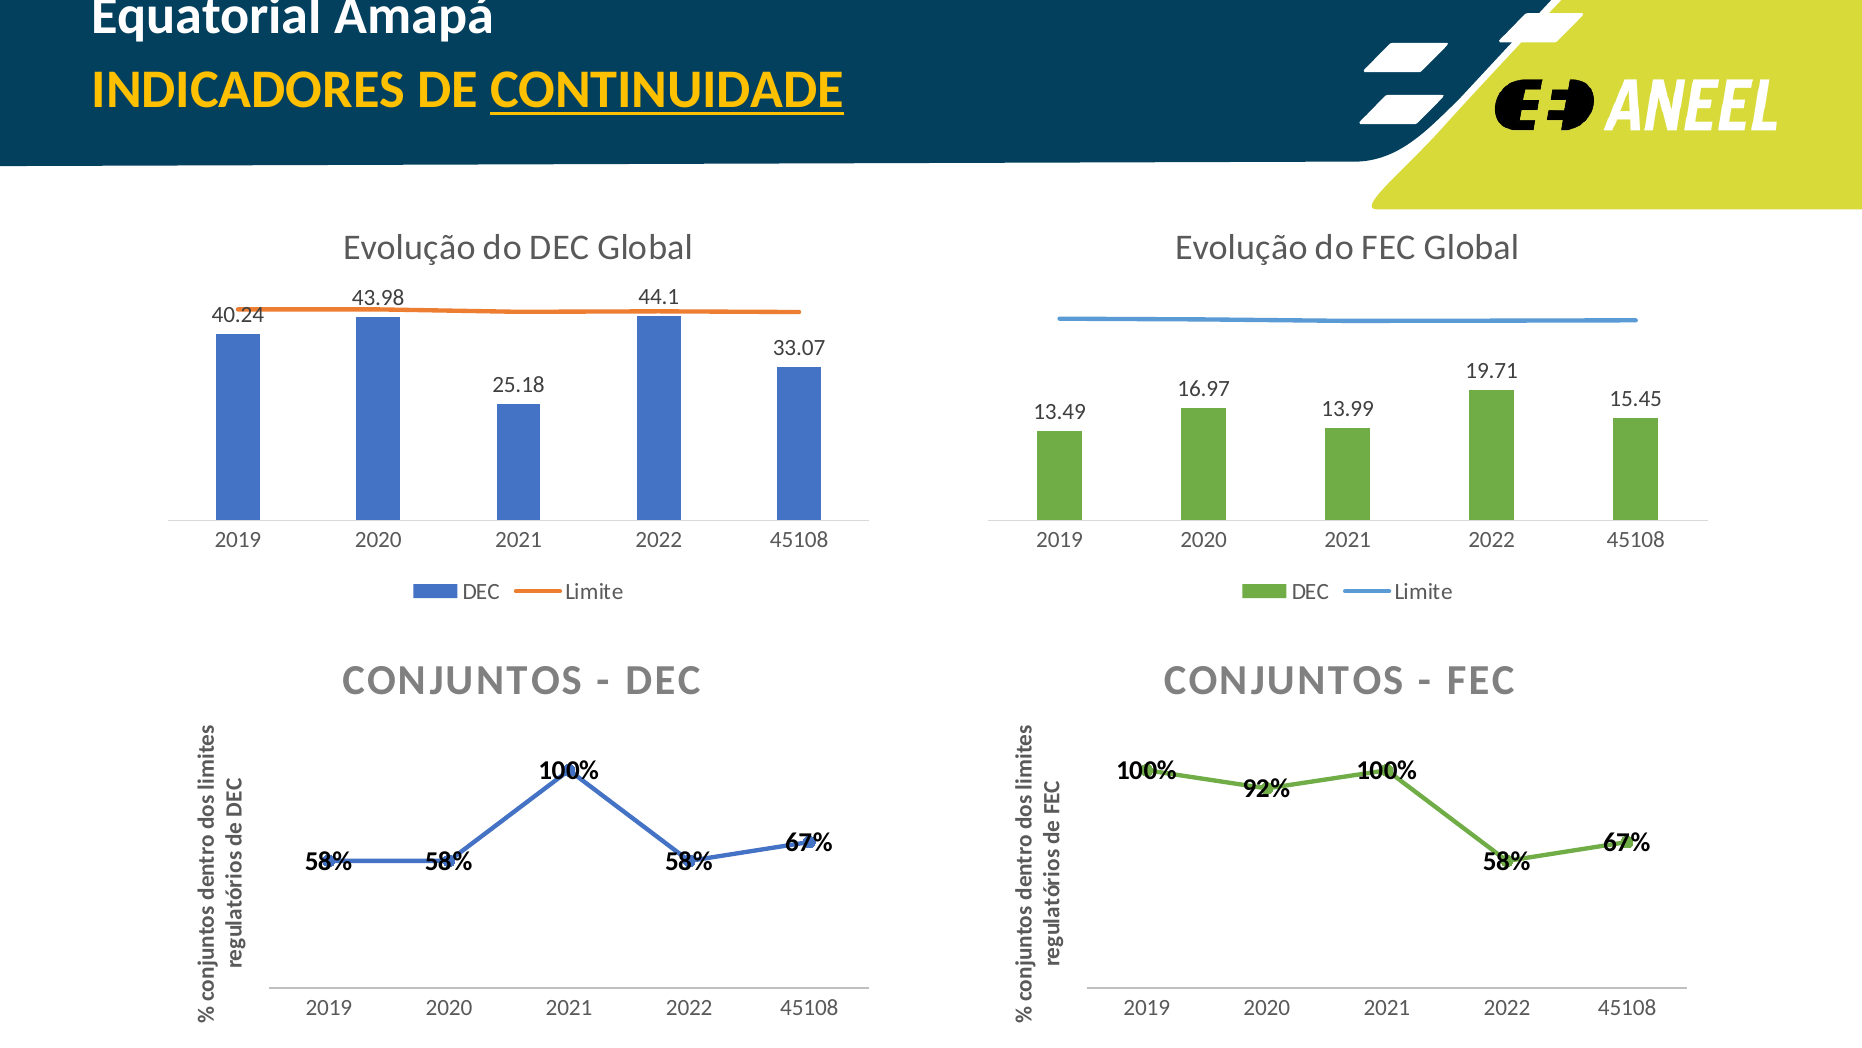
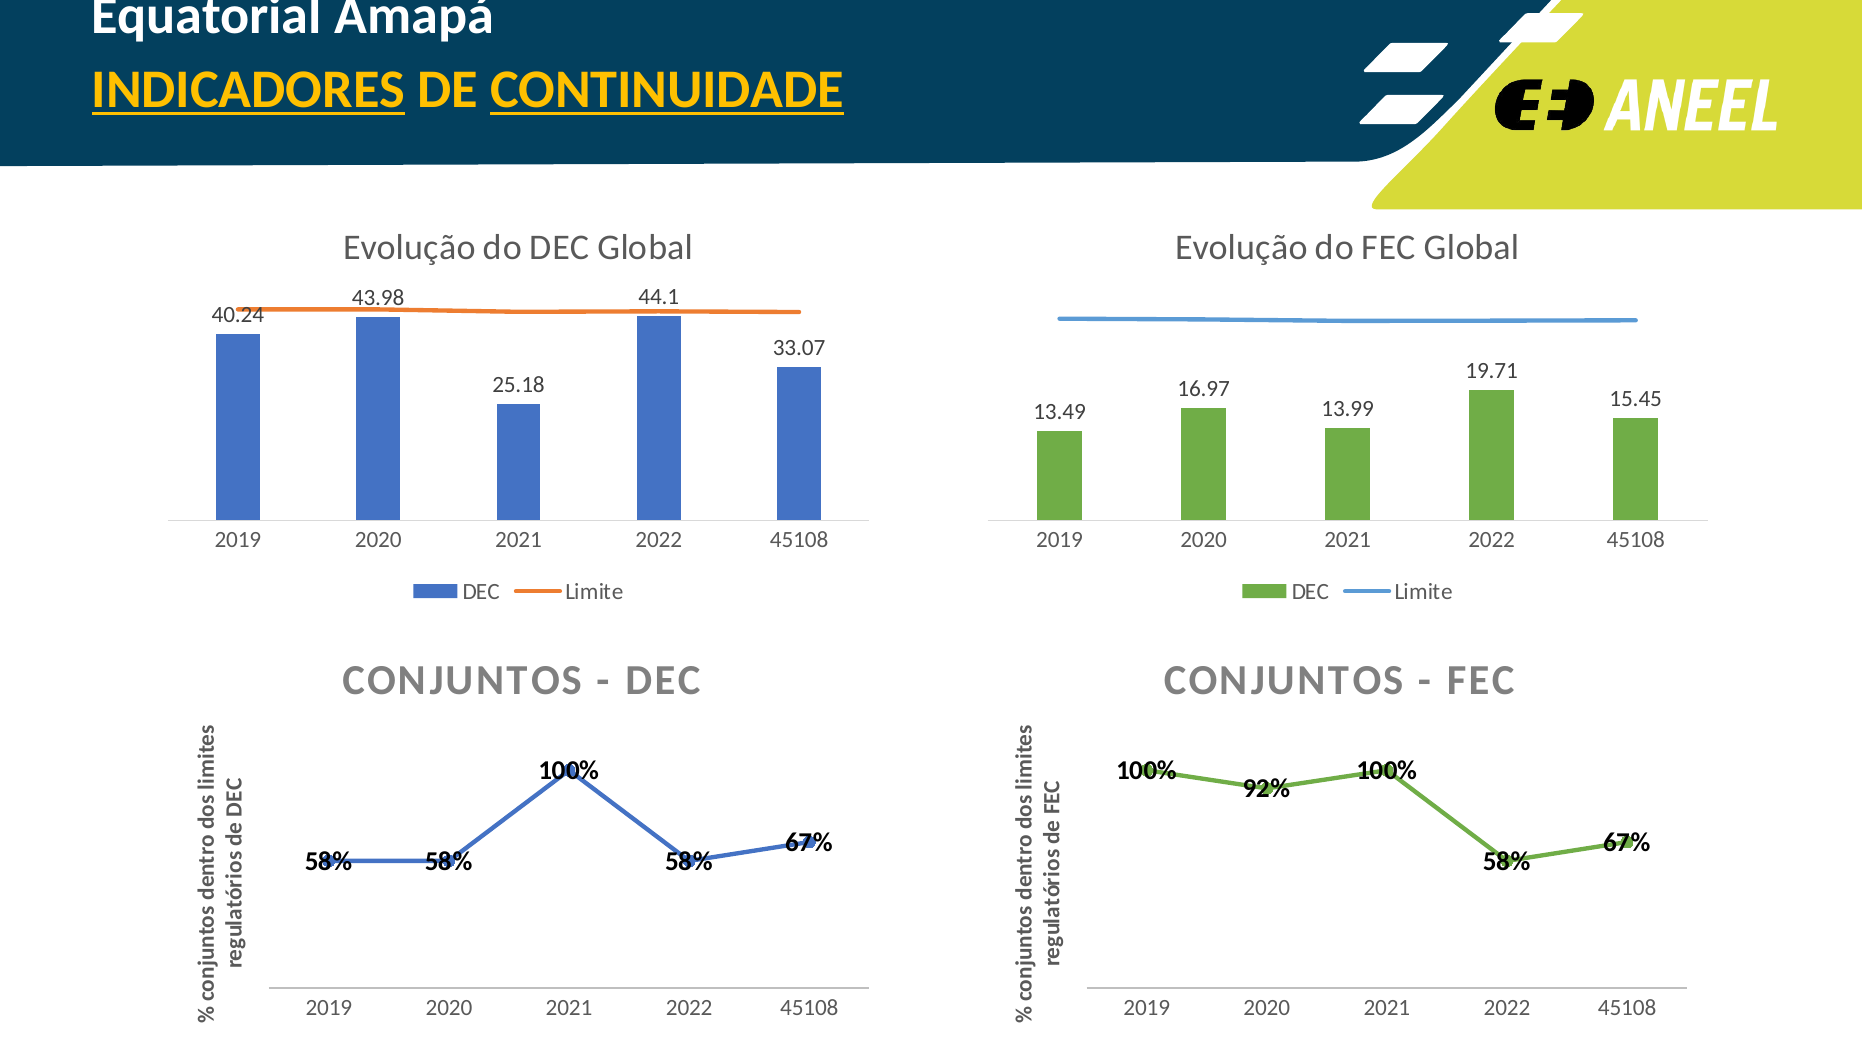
INDICADORES underline: none -> present (248, 90)
